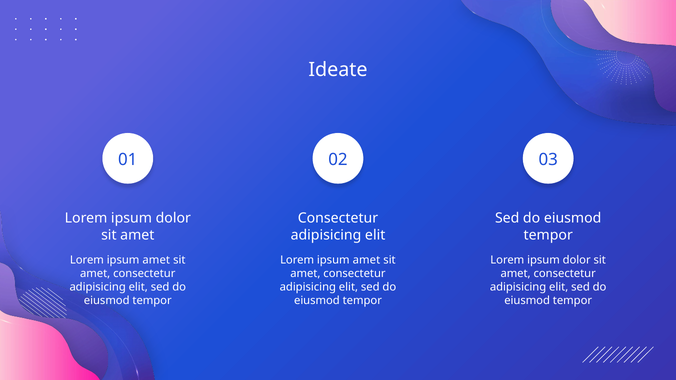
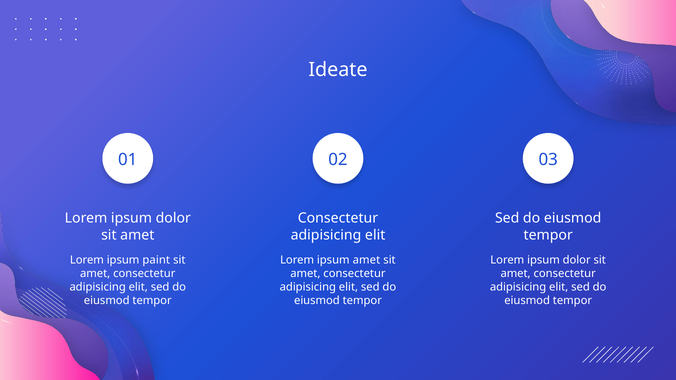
amet: amet -> paint (156, 260)
